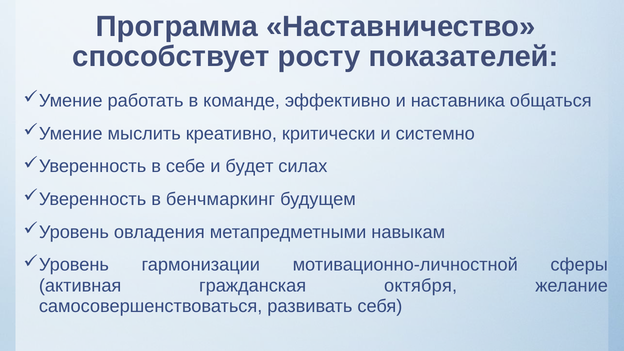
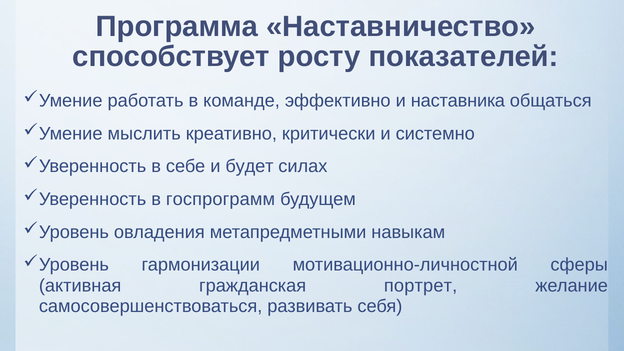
бенчмаркинг: бенчмаркинг -> госпрограмм (220, 199)
октября: октября -> портрет (421, 286)
